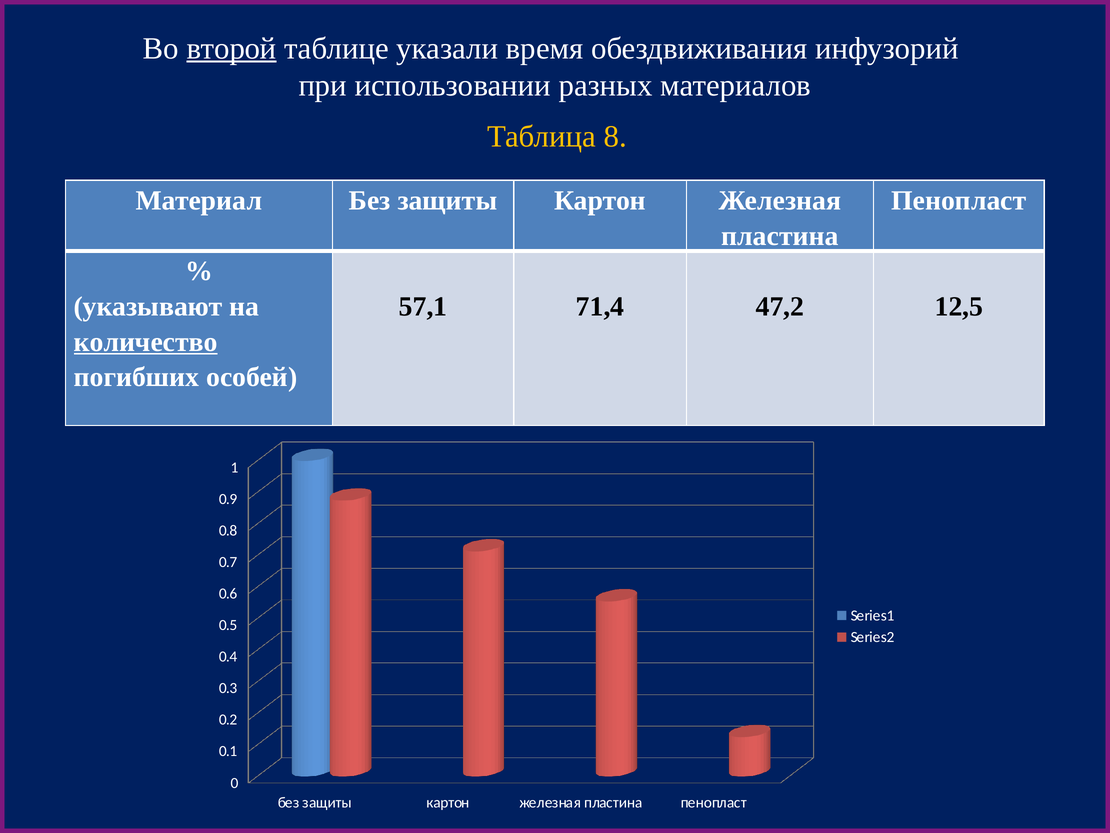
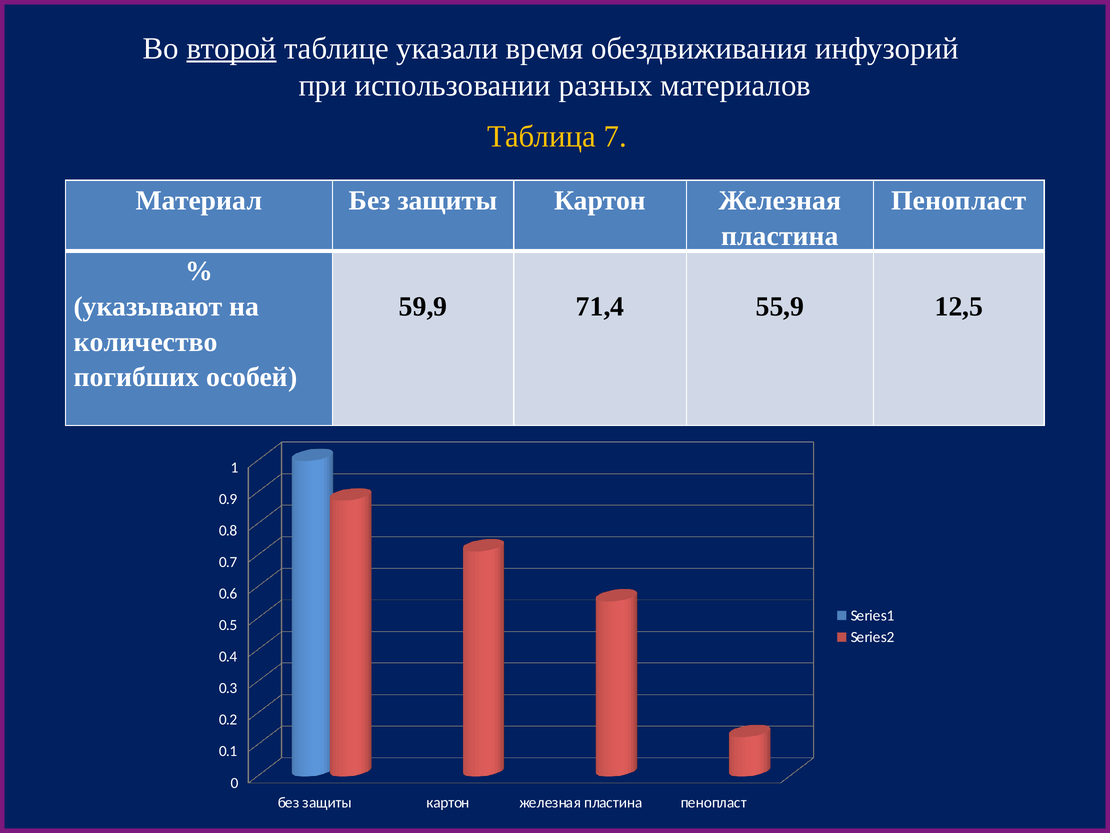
8: 8 -> 7 (615, 136)
57,1: 57,1 -> 59,9 (423, 306)
47,2: 47,2 -> 55,9 (780, 306)
количество underline: present -> none (146, 342)
